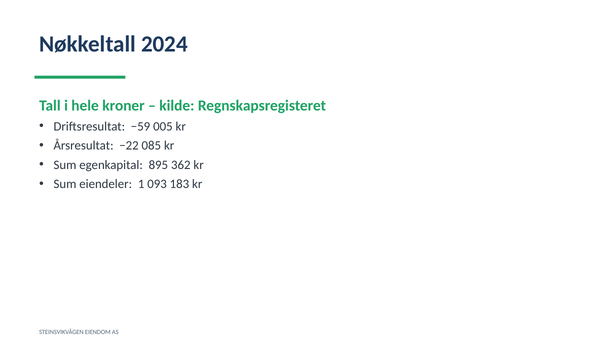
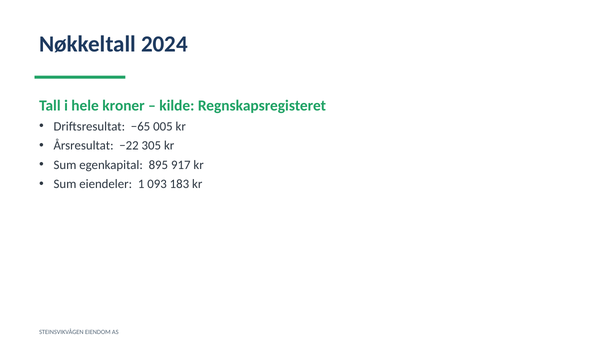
−59: −59 -> −65 (141, 126)
085: 085 -> 305 (151, 146)
362: 362 -> 917 (181, 165)
